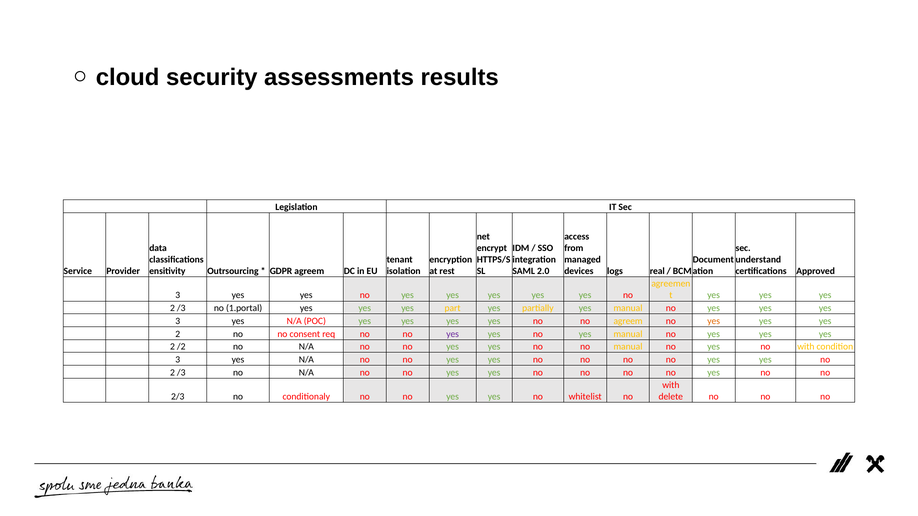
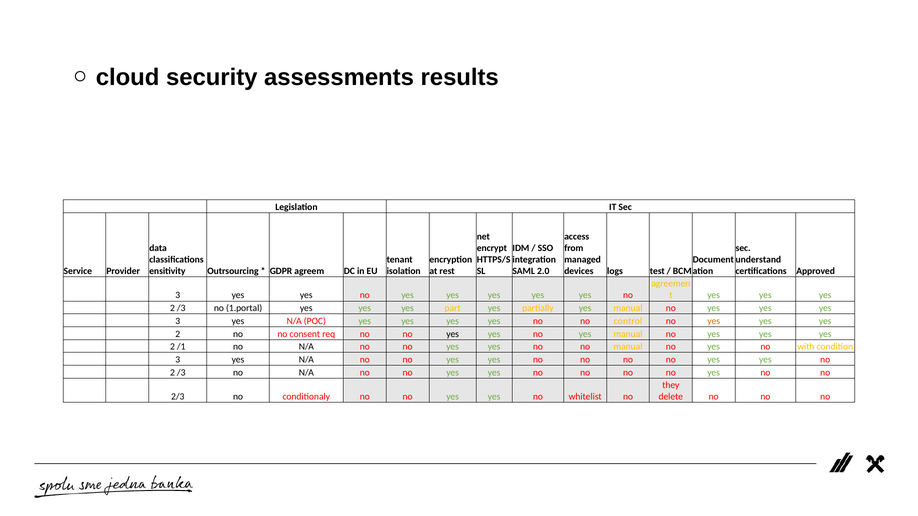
real: real -> test (657, 271)
no agreem: agreem -> control (628, 321)
yes colour: purple -> black (453, 334)
/2: /2 -> /1 (181, 347)
with: with -> they (671, 385)
